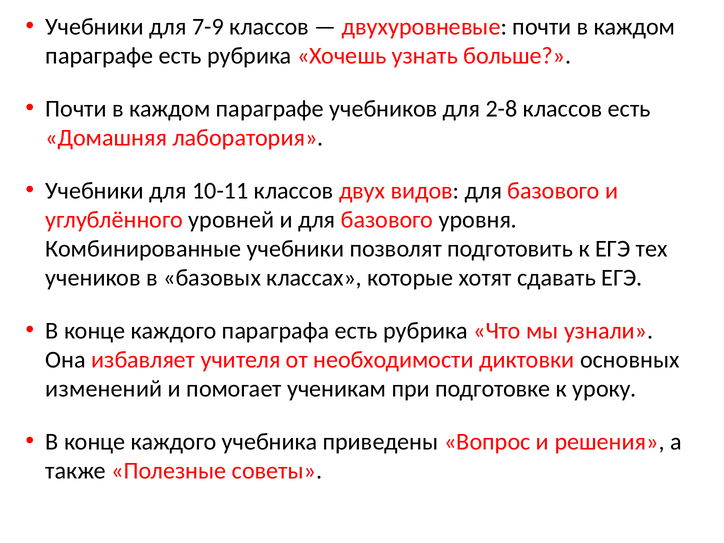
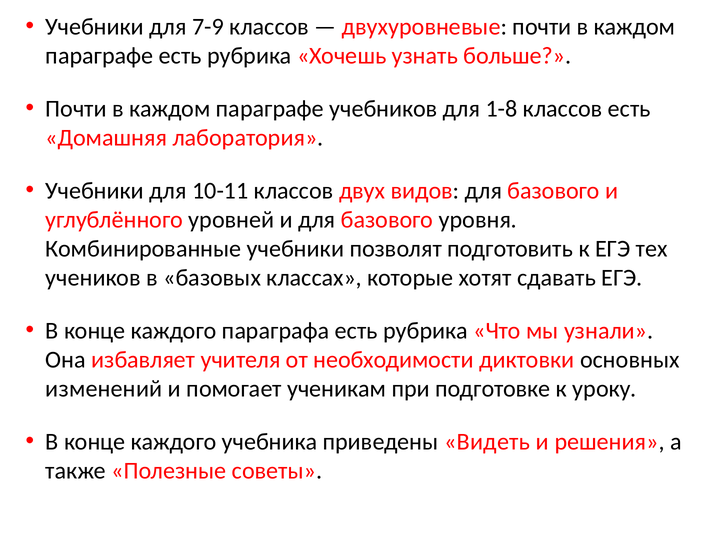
2-8: 2-8 -> 1-8 (502, 109)
Вопрос: Вопрос -> Видеть (487, 442)
